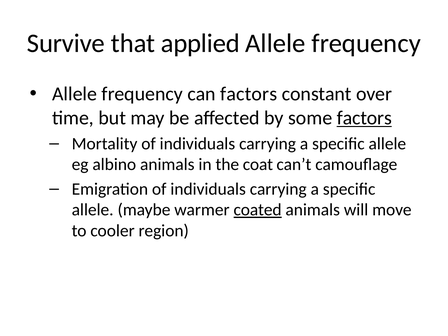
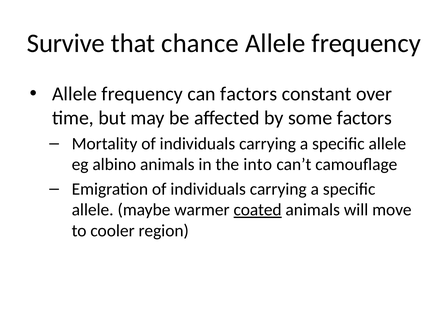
applied: applied -> chance (200, 43)
factors underline: present -> none (364, 118)
coat: coat -> into (258, 165)
